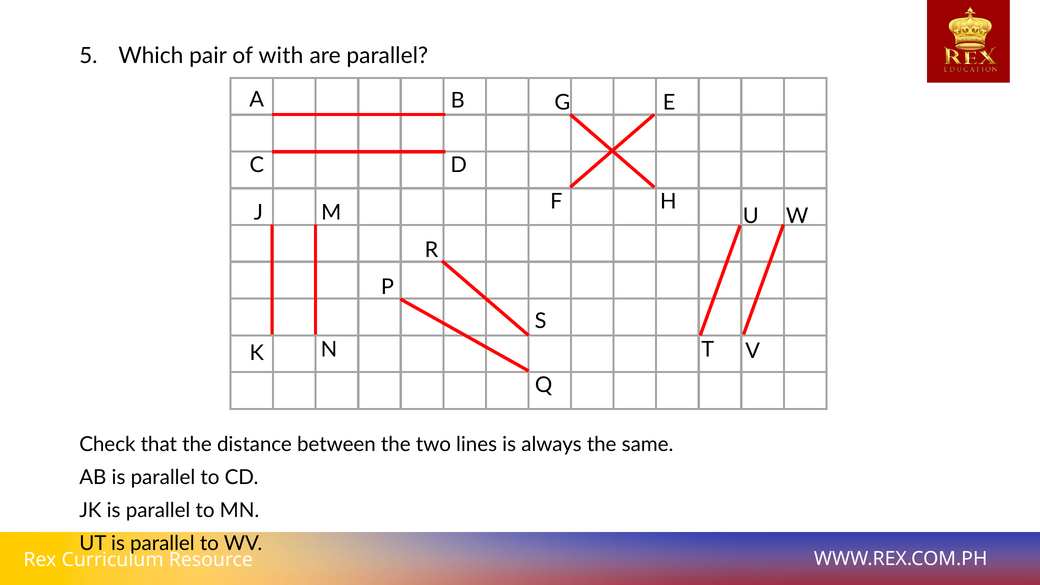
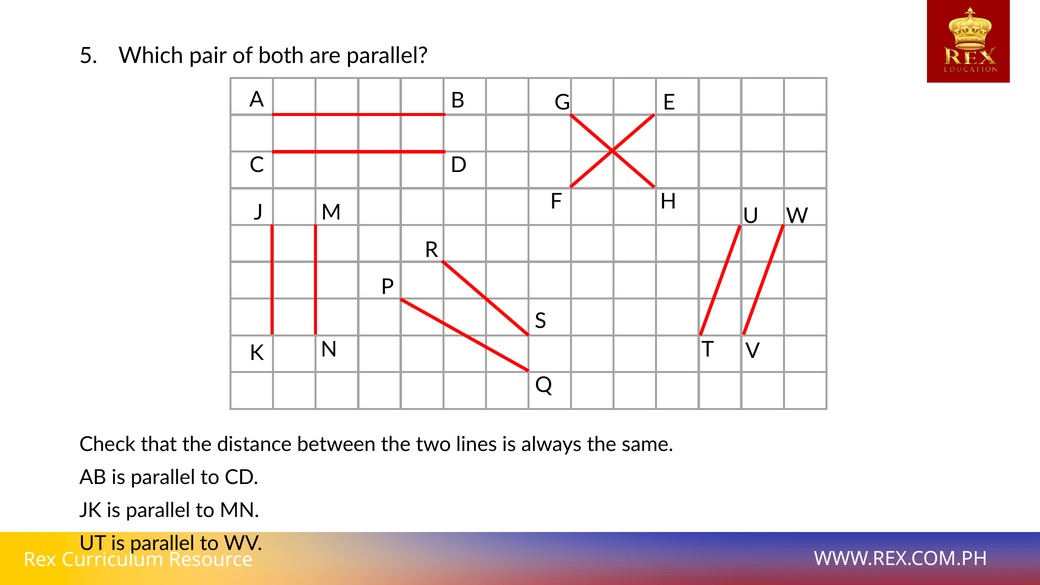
with: with -> both (281, 56)
